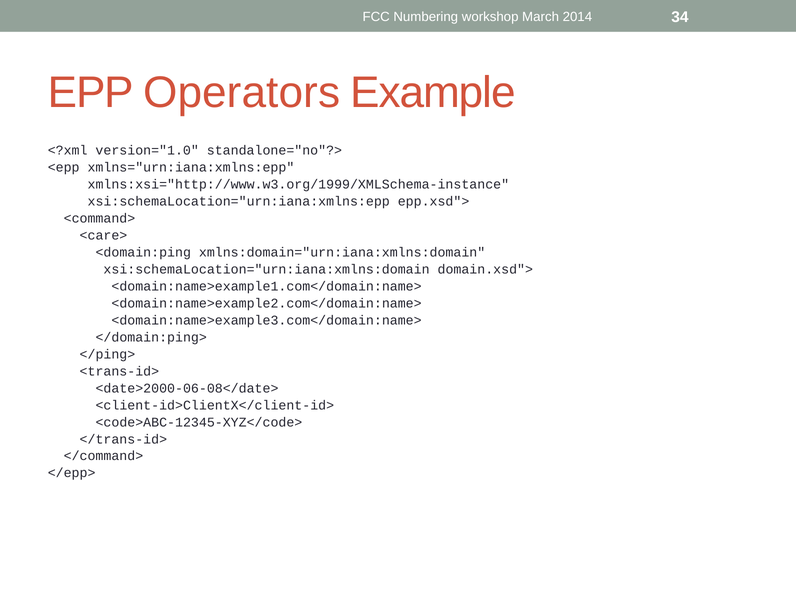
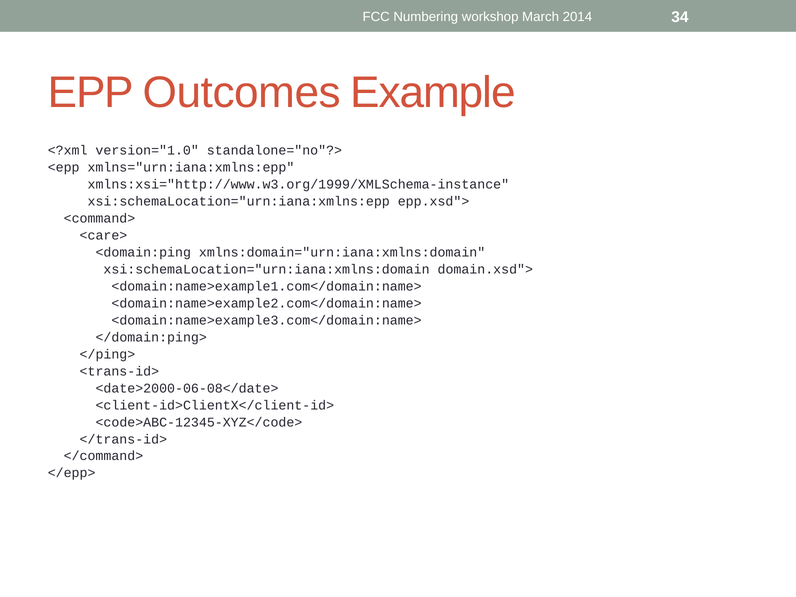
Operators: Operators -> Outcomes (242, 93)
